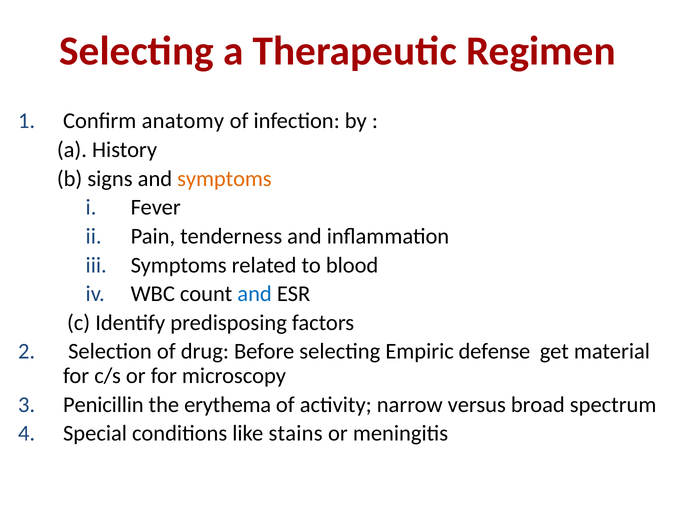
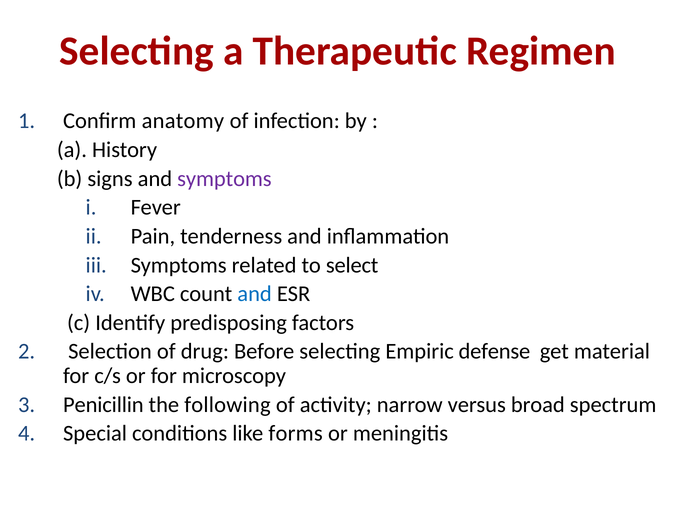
symptoms colour: orange -> purple (224, 179)
blood: blood -> select (352, 265)
erythema: erythema -> following (227, 405)
stains: stains -> forms (296, 434)
